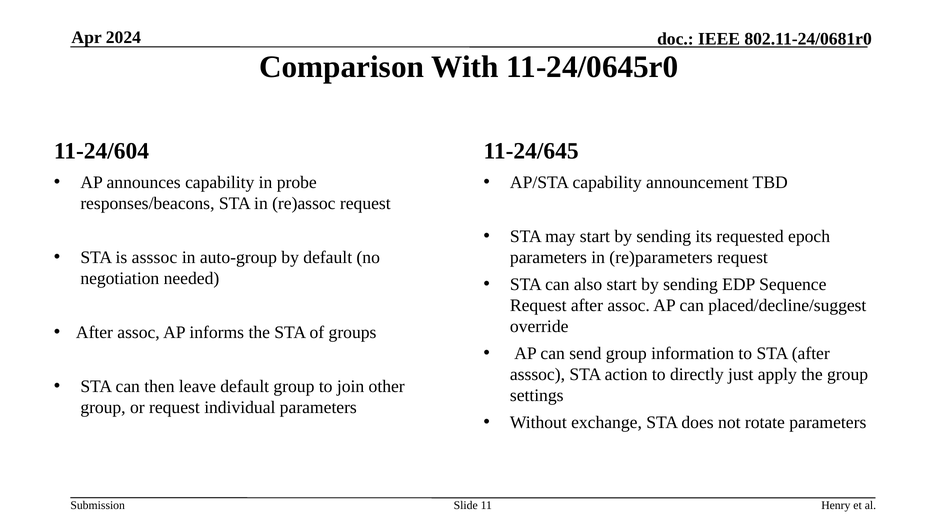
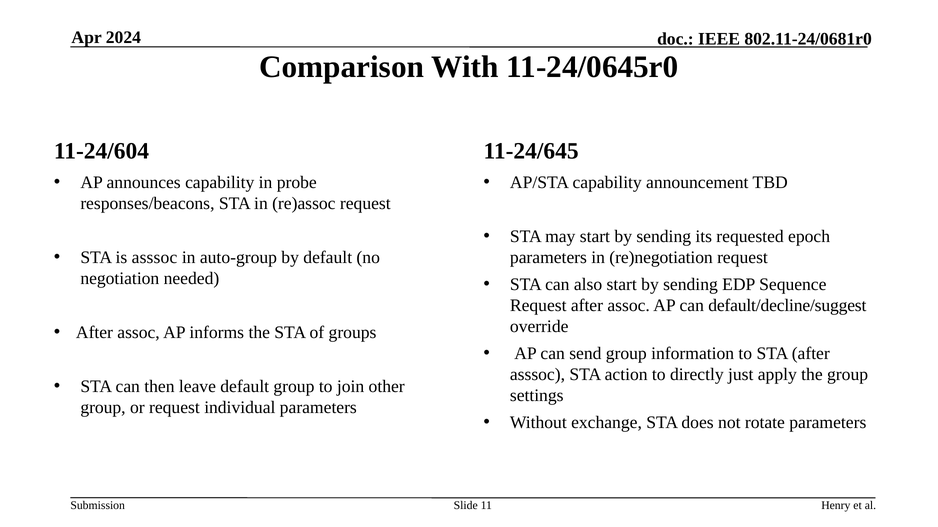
re)parameters: re)parameters -> re)negotiation (661, 258)
placed/decline/suggest: placed/decline/suggest -> default/decline/suggest (787, 306)
